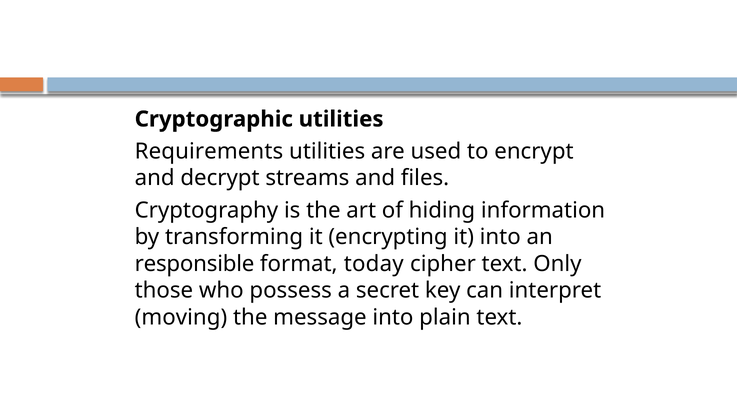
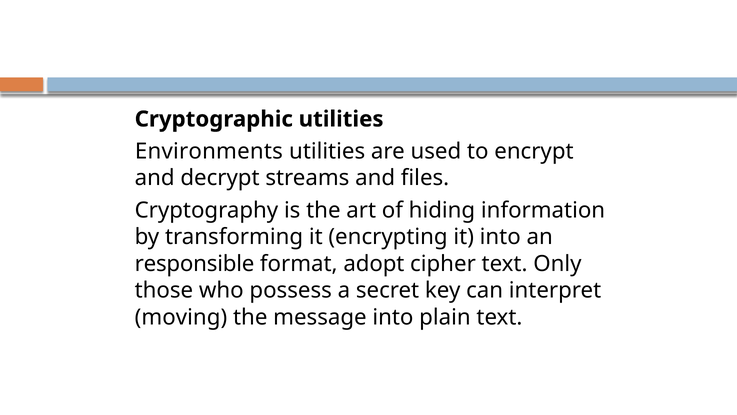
Requirements: Requirements -> Environments (209, 151)
today: today -> adopt (374, 263)
